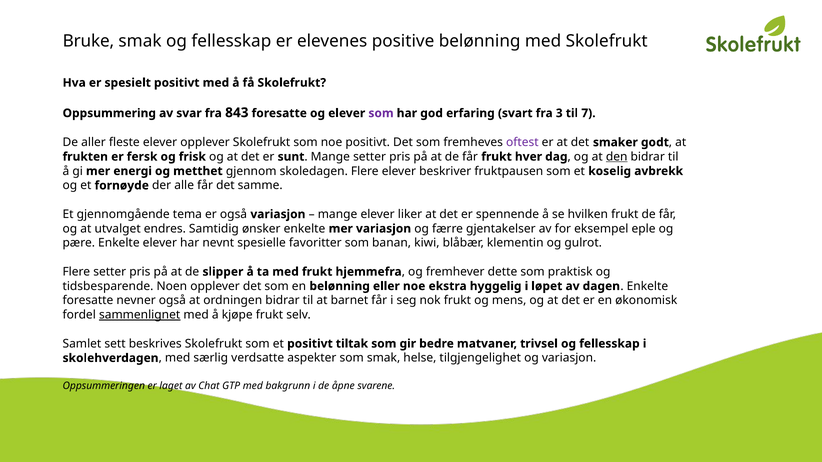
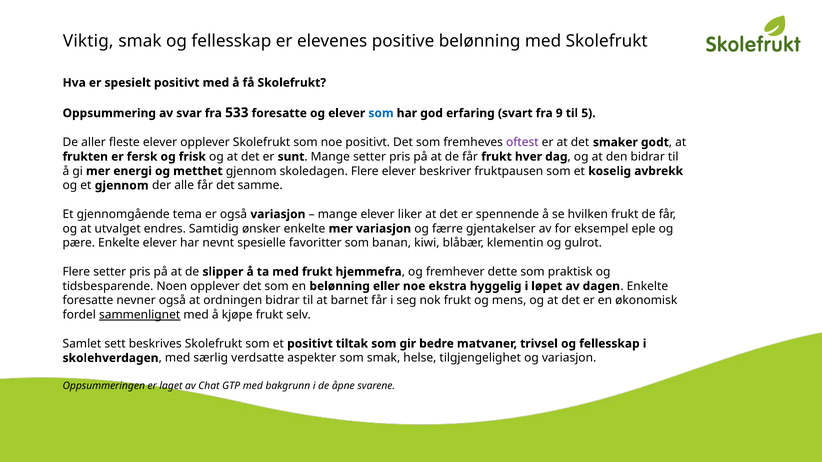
Bruke: Bruke -> Viktig (88, 41)
843: 843 -> 533 (237, 113)
som colour: purple -> blue (381, 113)
3: 3 -> 9 (559, 113)
7: 7 -> 5 (588, 113)
den underline: present -> none (617, 157)
et fornøyde: fornøyde -> gjennom (122, 186)
